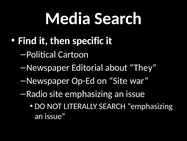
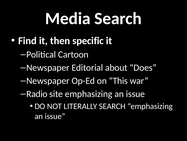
They: They -> Does (143, 67)
on Site: Site -> This (118, 80)
